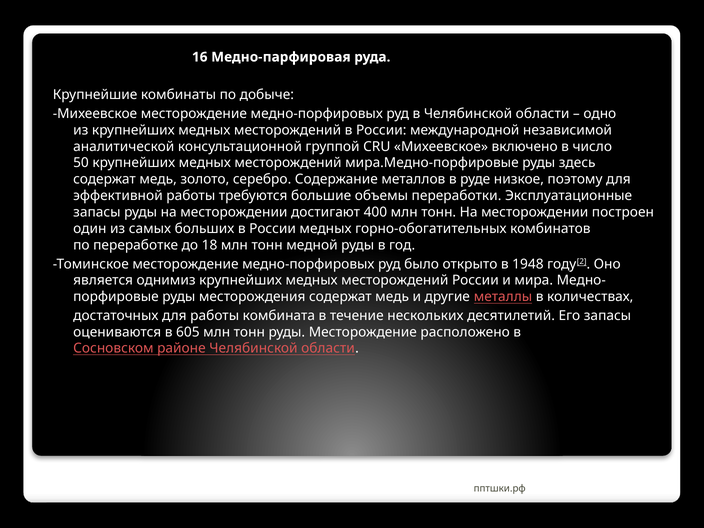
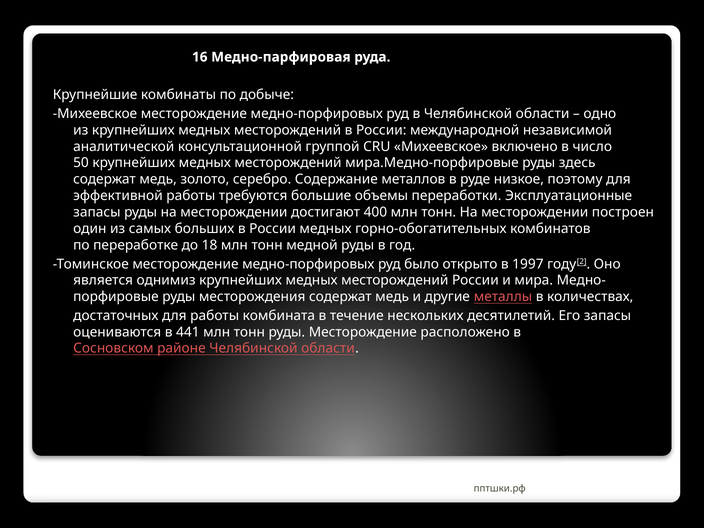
1948: 1948 -> 1997 (528, 264)
605: 605 -> 441 (188, 332)
